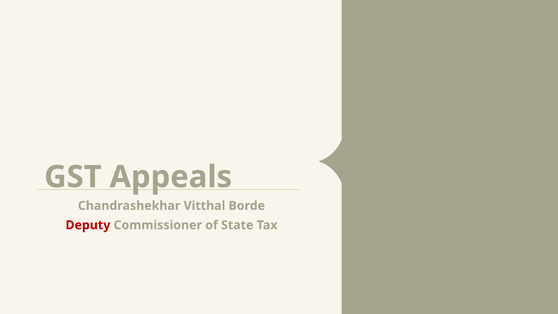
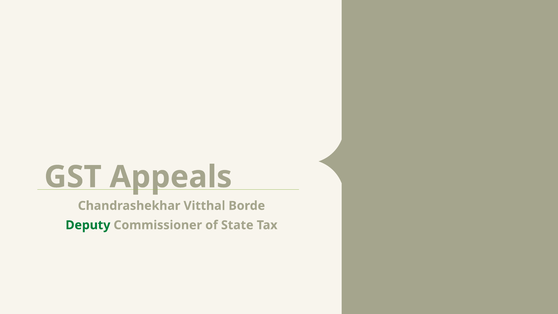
Deputy colour: red -> green (88, 225)
